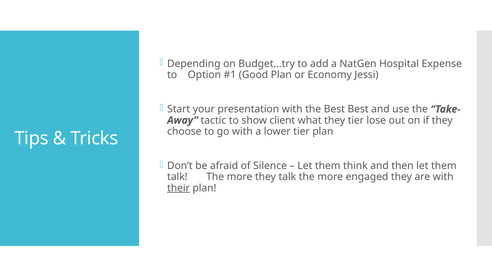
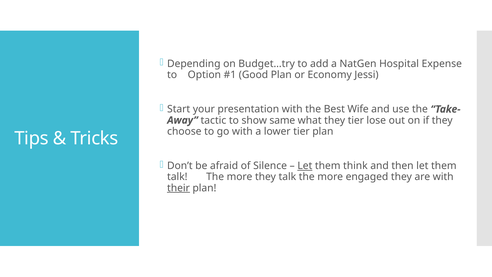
Best Best: Best -> Wife (358, 109)
client: client -> same (282, 120)
Let underline: none -> present (305, 166)
